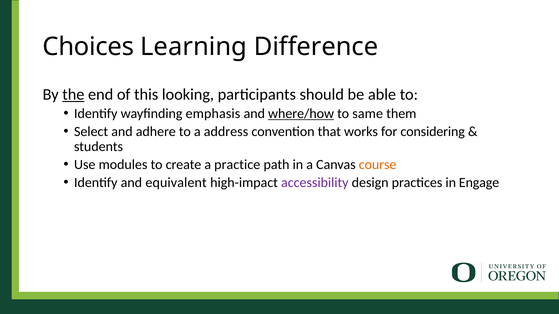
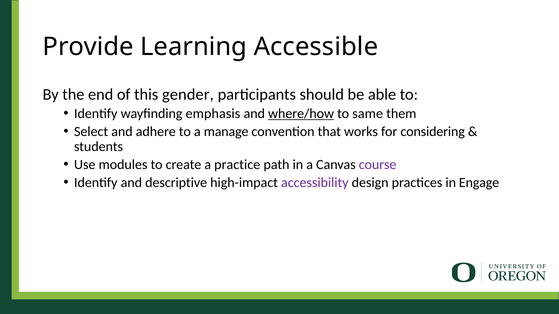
Choices: Choices -> Provide (88, 47)
Difference: Difference -> Accessible (316, 47)
the underline: present -> none (73, 94)
looking: looking -> gender (188, 94)
address: address -> manage (226, 132)
course colour: orange -> purple (378, 165)
equivalent: equivalent -> descriptive (176, 183)
